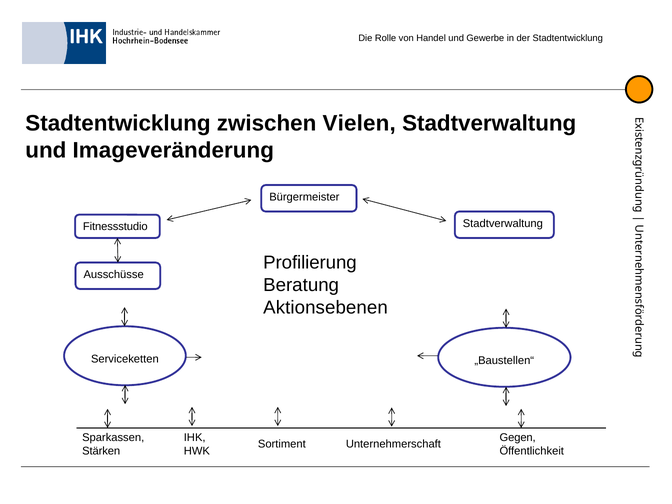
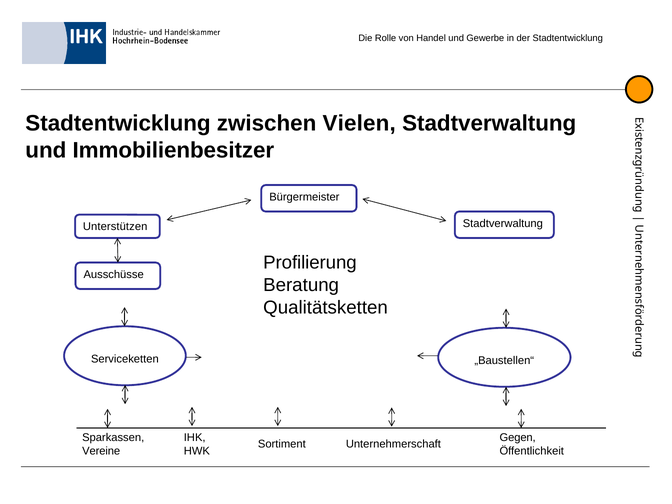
Imageveränderung: Imageveränderung -> Immobilienbesitzer (173, 150)
Fitnessstudio: Fitnessstudio -> Unterstützen (115, 227)
Aktionsebenen: Aktionsebenen -> Qualitätsketten (326, 307)
Stärken: Stärken -> Vereine (101, 451)
